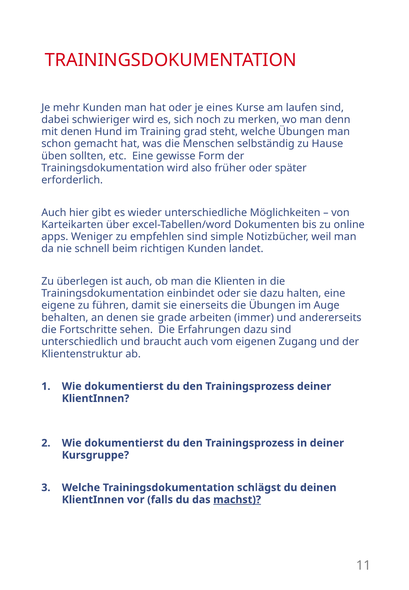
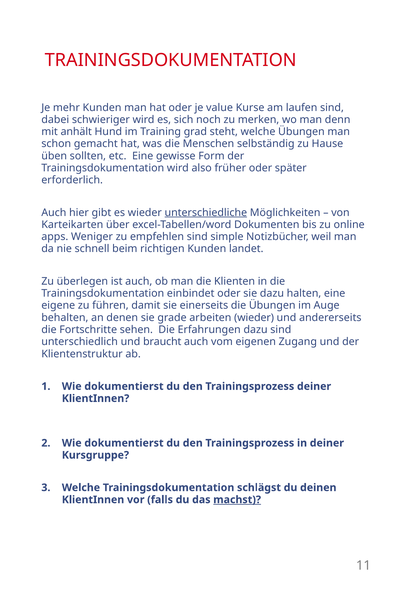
eines: eines -> value (220, 108)
mit denen: denen -> anhält (76, 132)
unterschiedliche underline: none -> present (206, 213)
arbeiten immer: immer -> wieder (254, 318)
